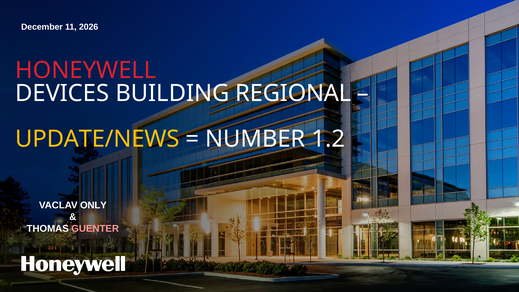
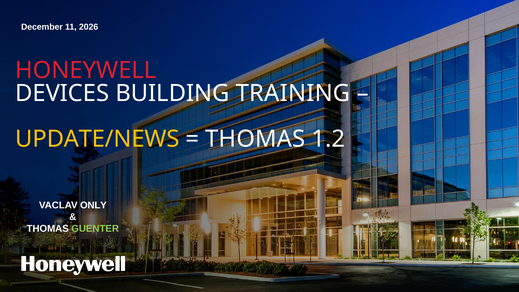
REGIONAL: REGIONAL -> TRAINING (293, 93)
NUMBER: NUMBER -> THOMAS (255, 139)
GUENTER colour: pink -> light green (95, 229)
